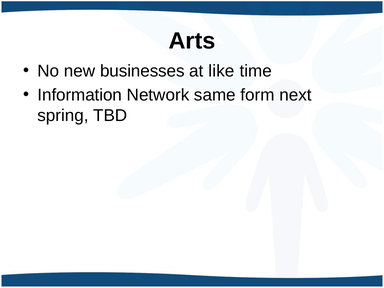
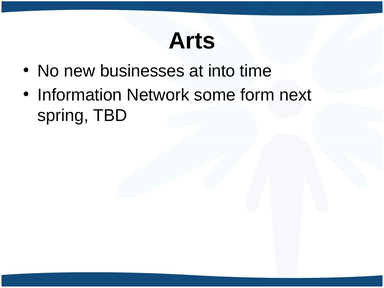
like: like -> into (222, 71)
same: same -> some (215, 95)
